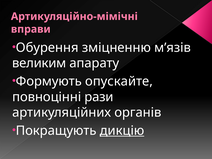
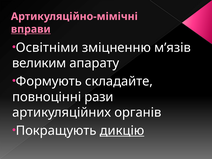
вправи underline: none -> present (31, 29)
Обурення: Обурення -> Освітніми (47, 48)
опускайте: опускайте -> складайте (119, 81)
